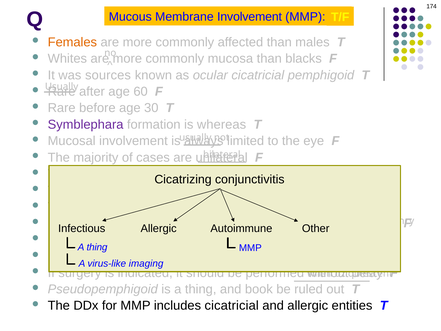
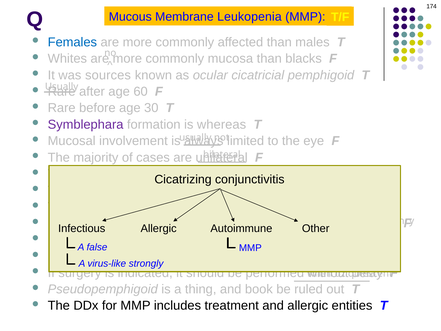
Membrane Involvement: Involvement -> Leukopenia (249, 17)
Females colour: orange -> blue (72, 42)
thing: thing -> false (97, 247)
imaging: imaging -> strongly (146, 263)
includes cicatricial: cicatricial -> treatment (232, 305)
